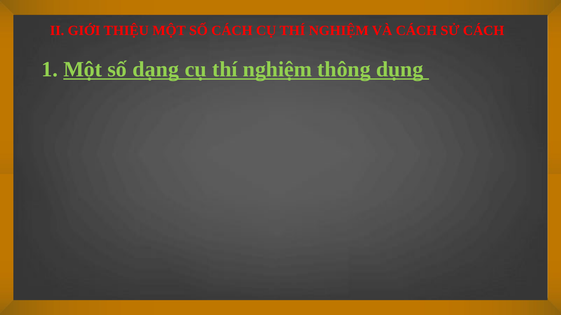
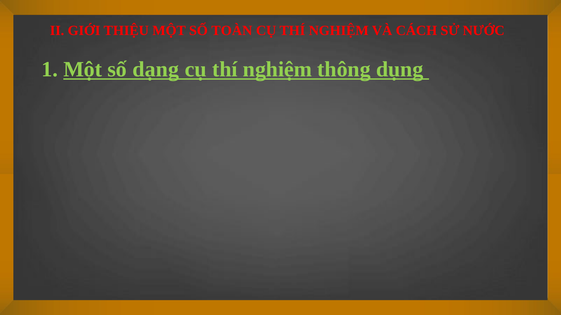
SỐ CÁCH: CÁCH -> TOÀN (232, 31)
SỬ CÁCH: CÁCH -> NƯỚC (484, 31)
